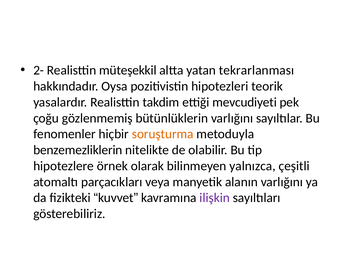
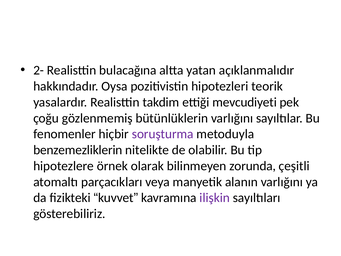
müteşekkil: müteşekkil -> bulacağına (128, 70)
tekrarlanması: tekrarlanması -> açıklanmalıdır (257, 70)
soruşturma colour: orange -> purple (163, 134)
yalnızca: yalnızca -> zorunda (253, 166)
